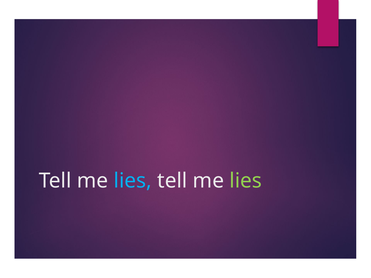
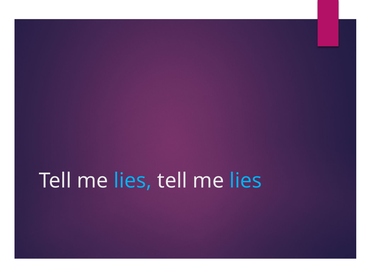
lies colour: light green -> light blue (246, 181)
